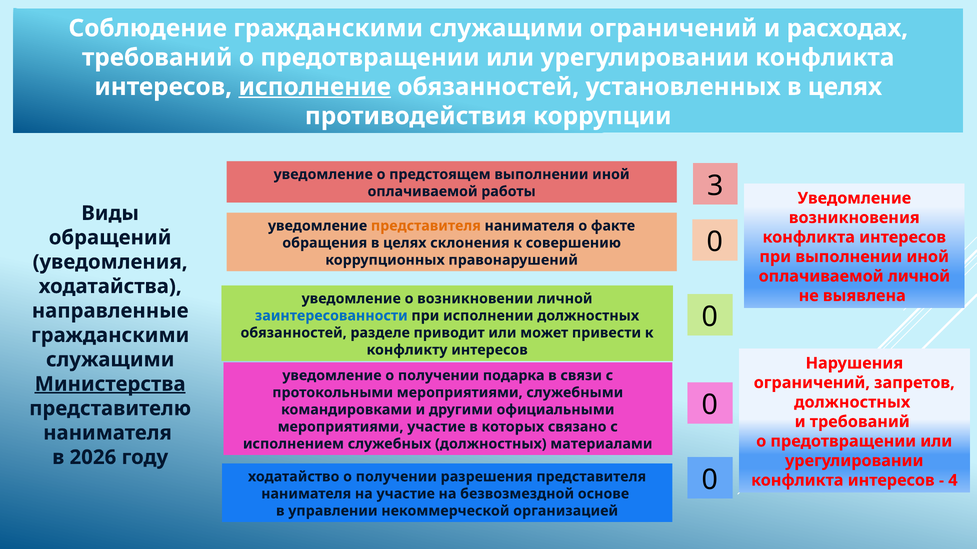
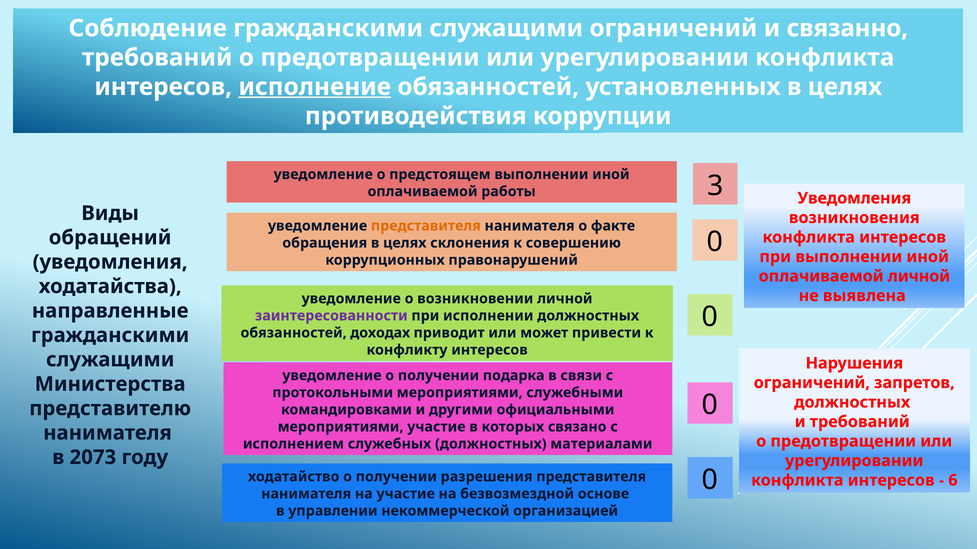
расходах: расходах -> связанно (847, 28)
Уведомление: Уведомление -> Уведомления (854, 198)
заинтересованности colour: blue -> purple (331, 316)
разделе: разделе -> доходах (380, 333)
Министерства underline: present -> none (110, 384)
2026: 2026 -> 2073 (93, 458)
4: 4 -> 6 (953, 481)
